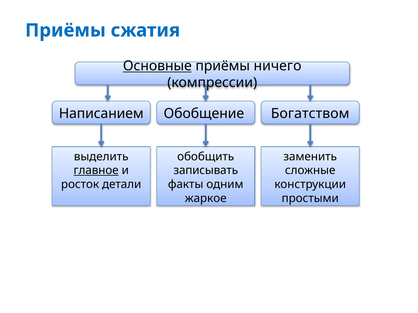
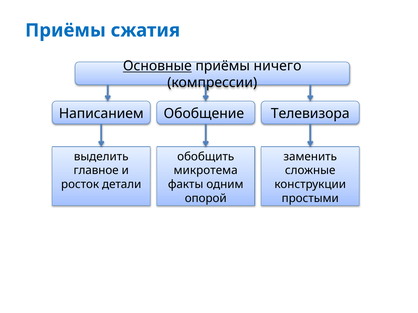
Богатством: Богатством -> Телевизора (310, 114)
главное underline: present -> none (96, 171)
записывать: записывать -> микротема (206, 171)
жаркое: жаркое -> опорой (206, 199)
